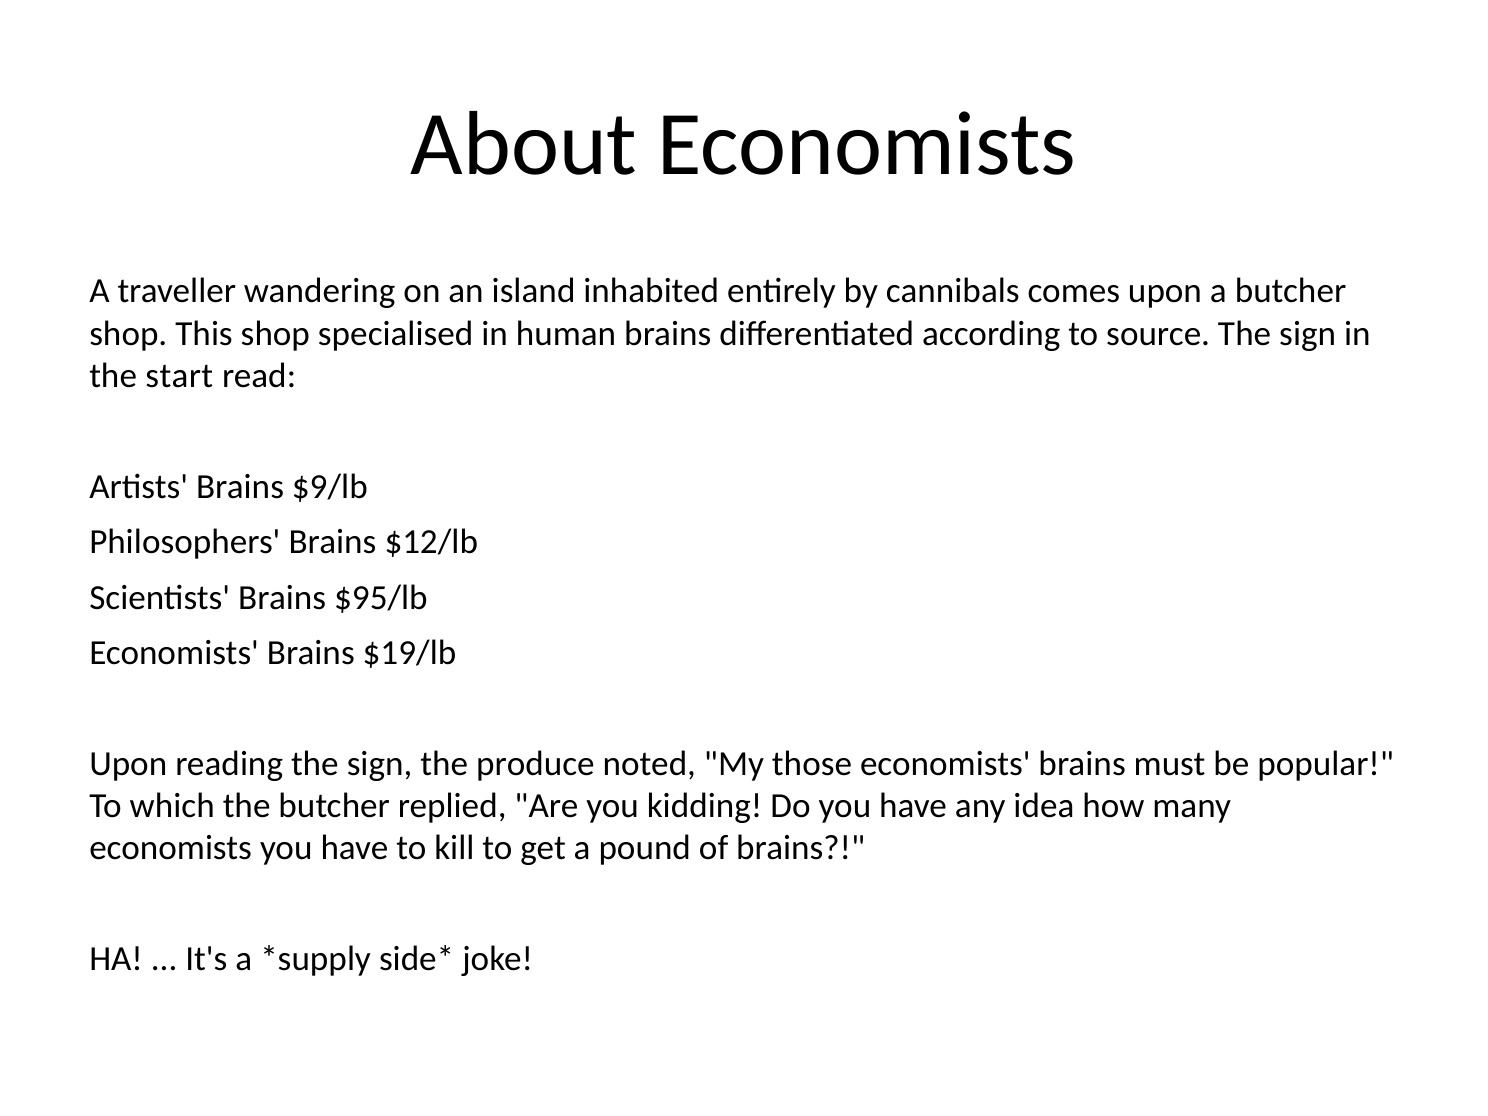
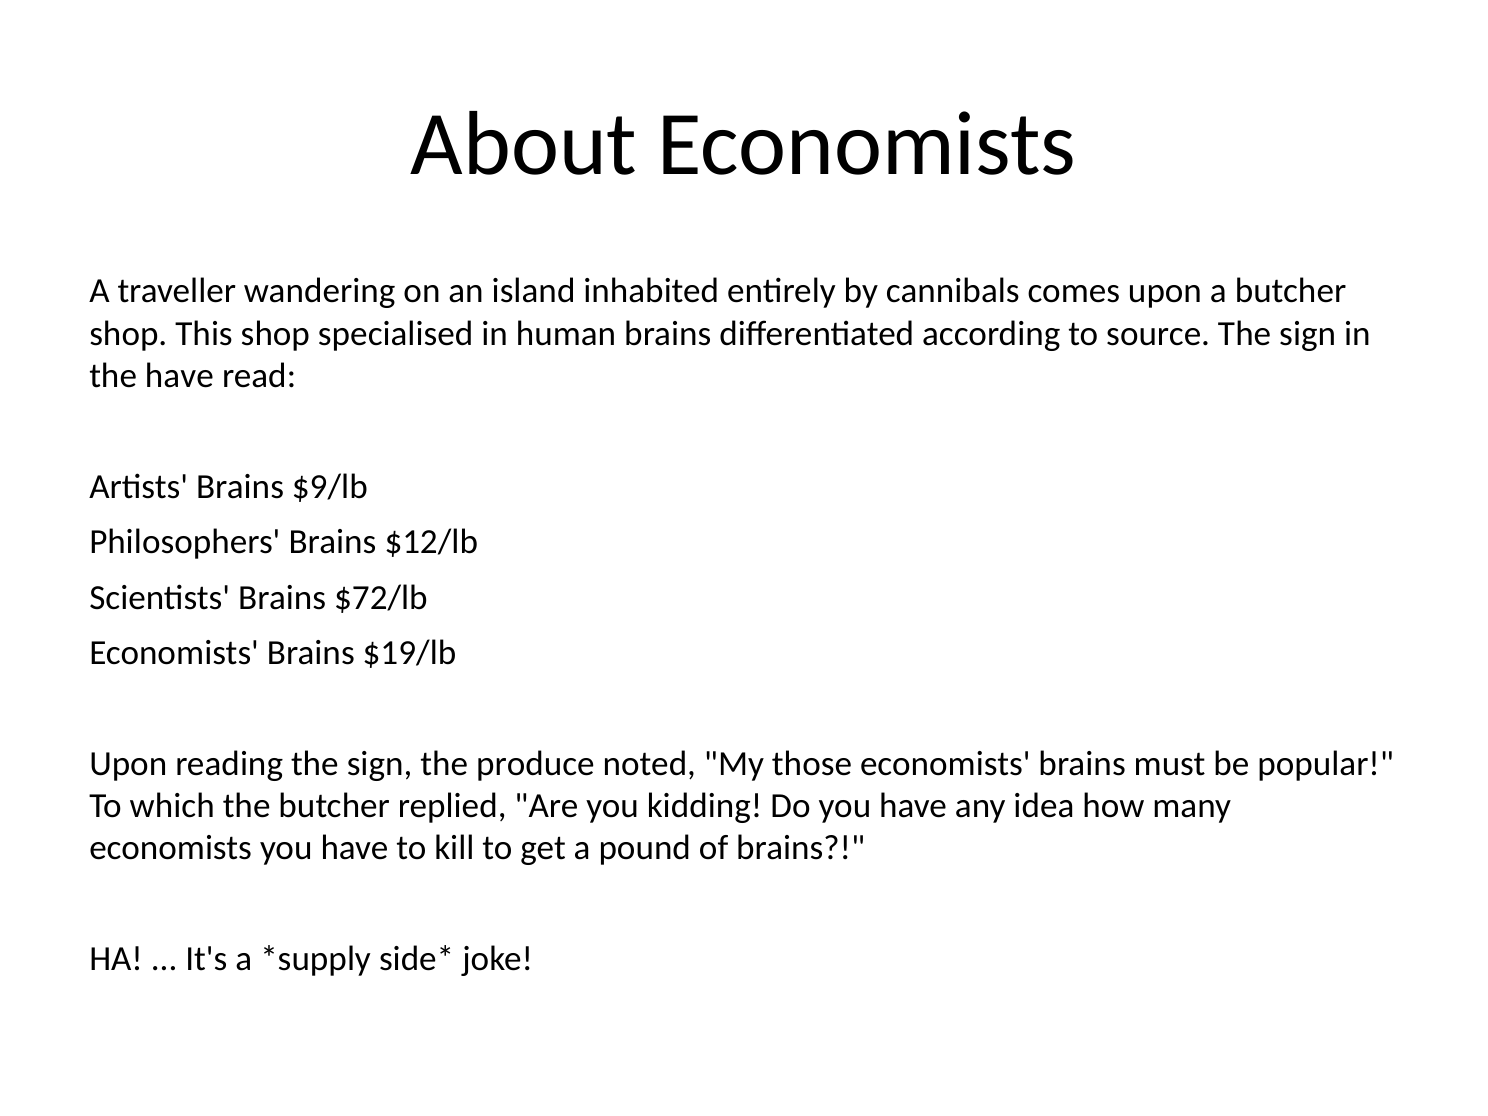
the start: start -> have (179, 376)
$95/lb: $95/lb -> $72/lb (381, 597)
